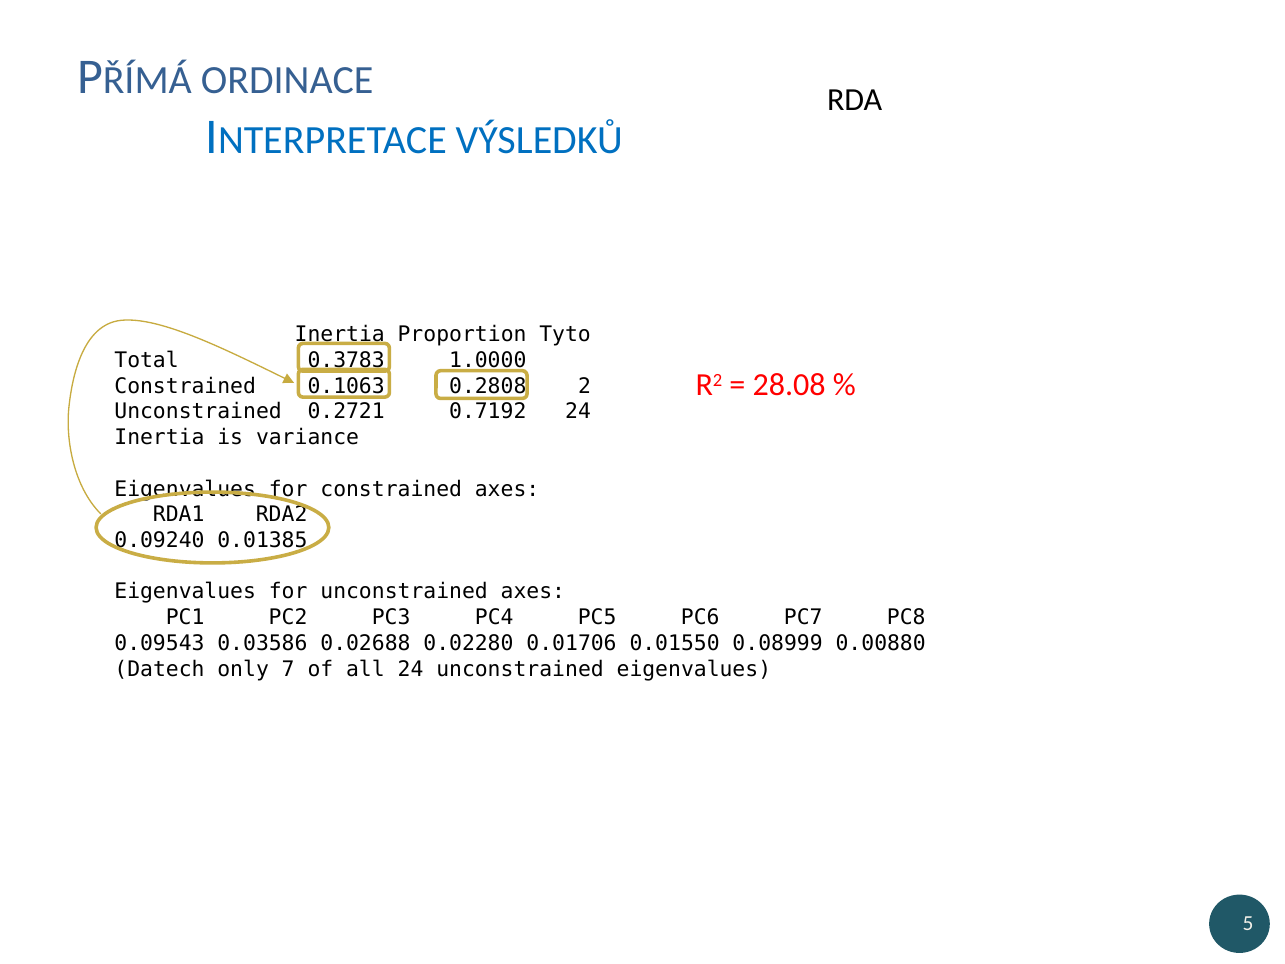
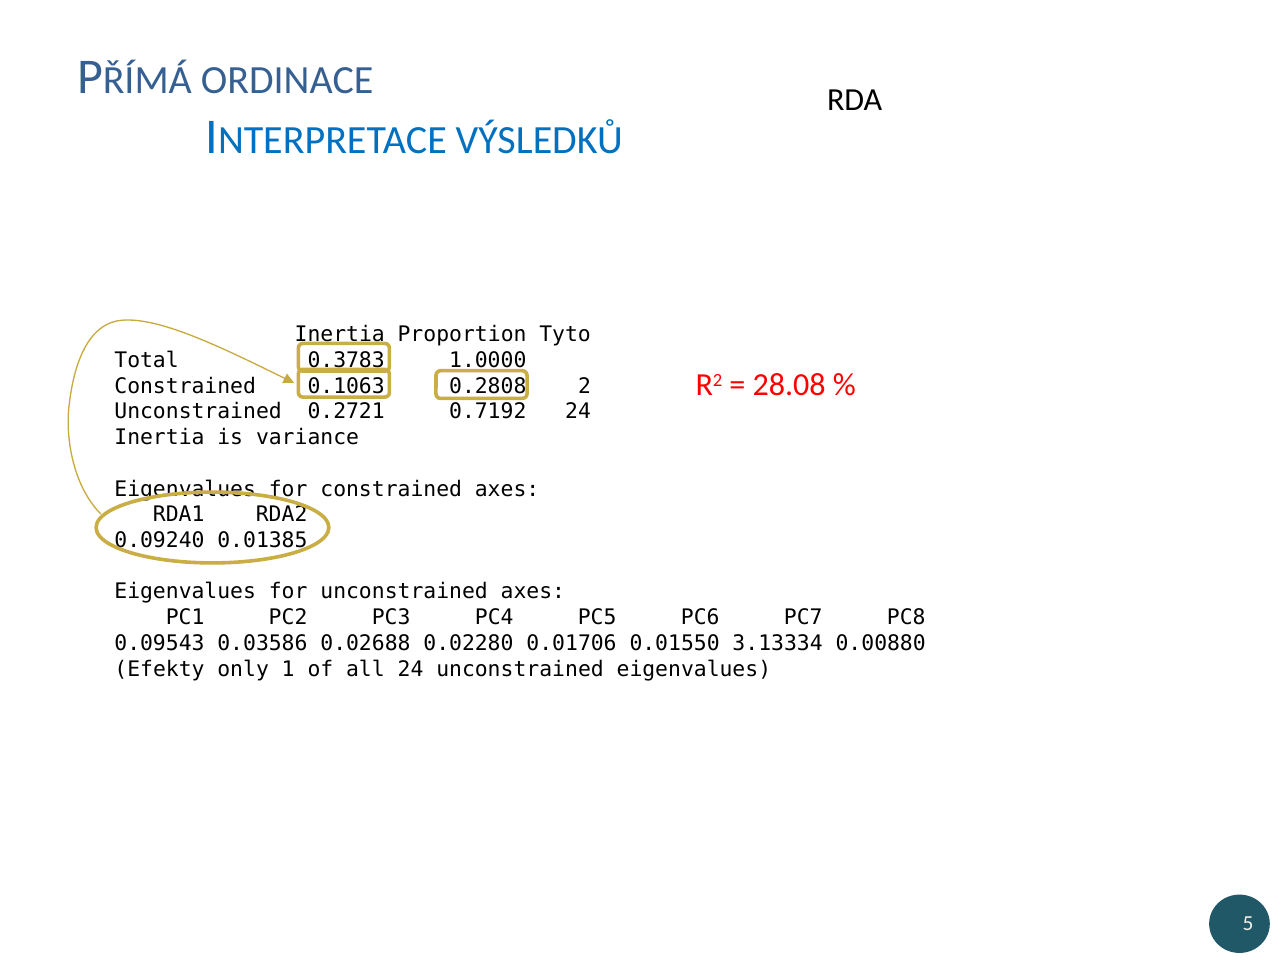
0.08999: 0.08999 -> 3.13334 (778, 643)
Datech: Datech -> Efekty (159, 669)
7: 7 -> 1 (288, 669)
